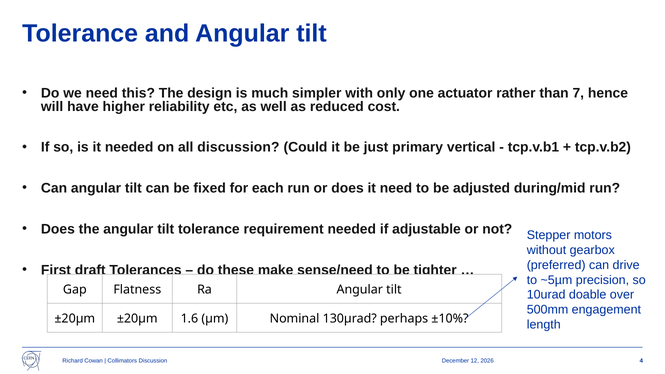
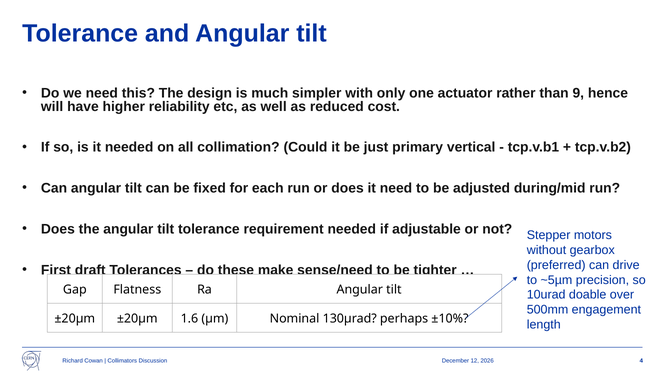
7: 7 -> 9 (578, 93)
all discussion: discussion -> collimation (238, 147)
